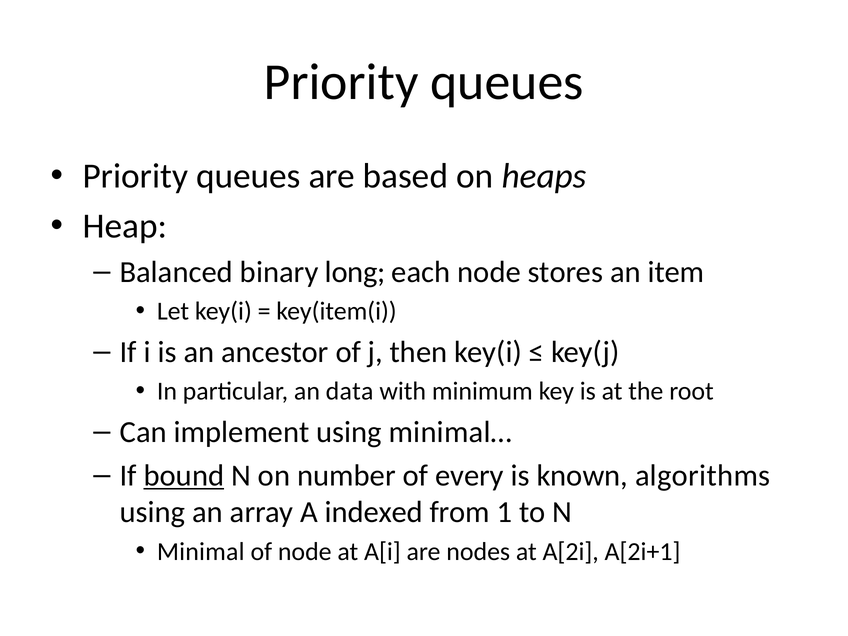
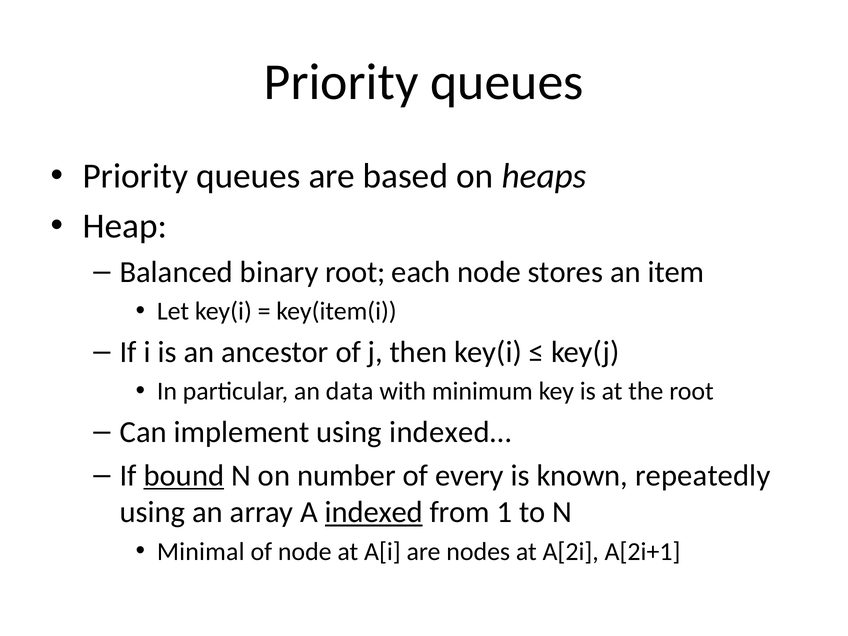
binary long: long -> root (355, 272)
minimal…: minimal… -> indexed… (450, 432)
algorithms: algorithms -> repeatedly (703, 476)
indexed underline: none -> present (374, 512)
